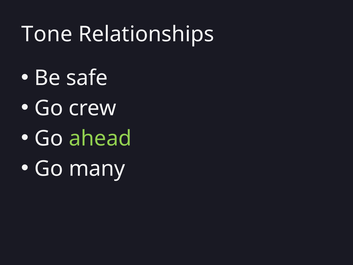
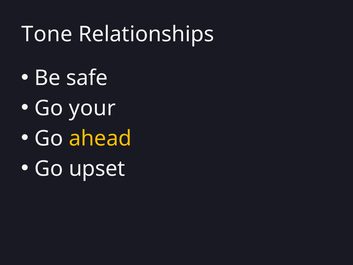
crew: crew -> your (92, 108)
ahead colour: light green -> yellow (100, 138)
many: many -> upset (97, 169)
